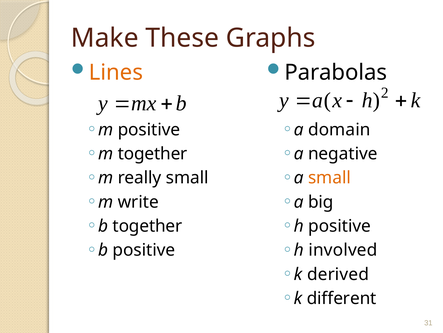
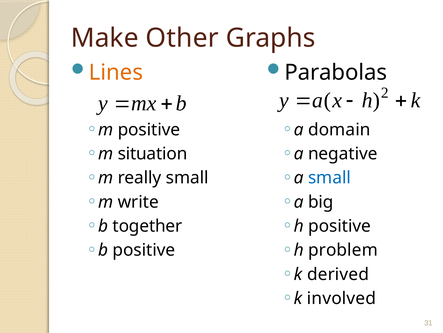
These: These -> Other (182, 38)
m together: together -> situation (153, 153)
small colour: orange -> blue (329, 178)
involved: involved -> problem (343, 250)
different: different -> involved (341, 298)
